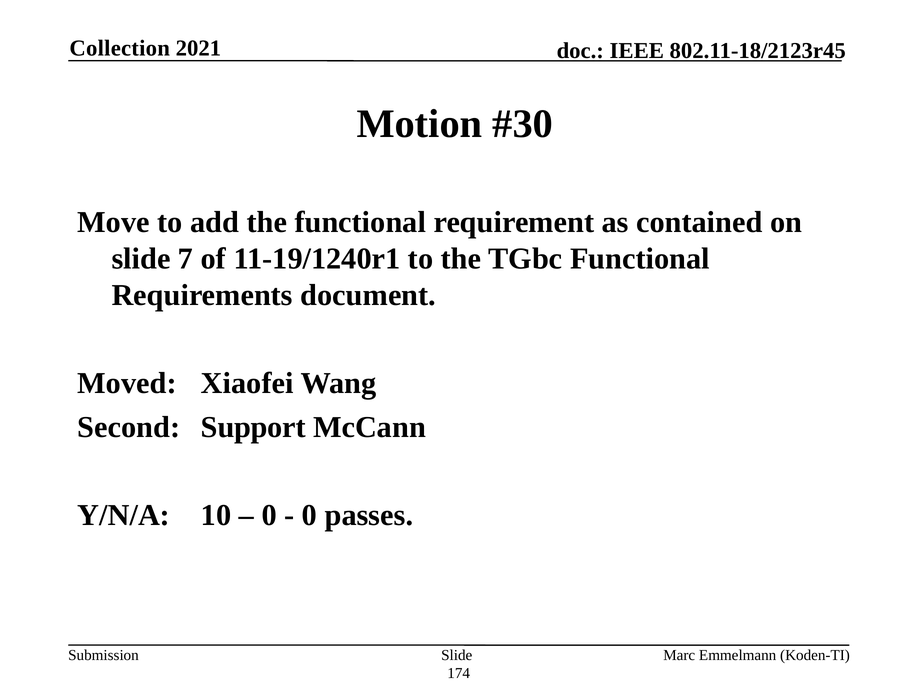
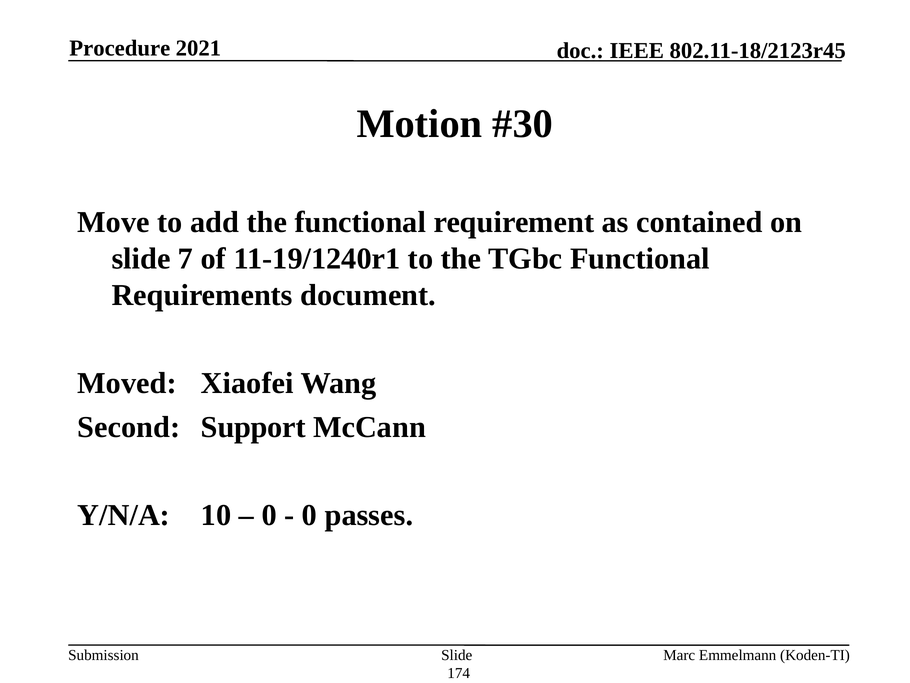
Collection: Collection -> Procedure (120, 48)
